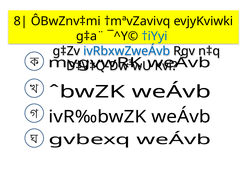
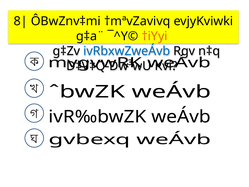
†iYyi colour: blue -> orange (155, 36)
